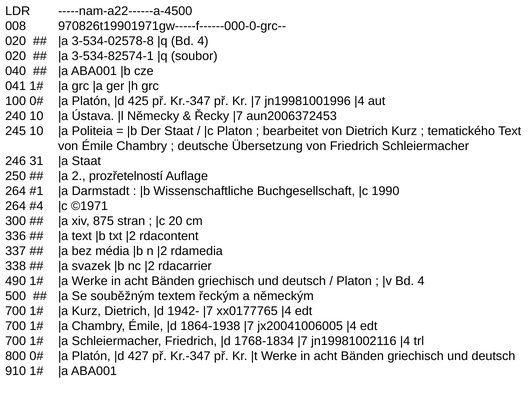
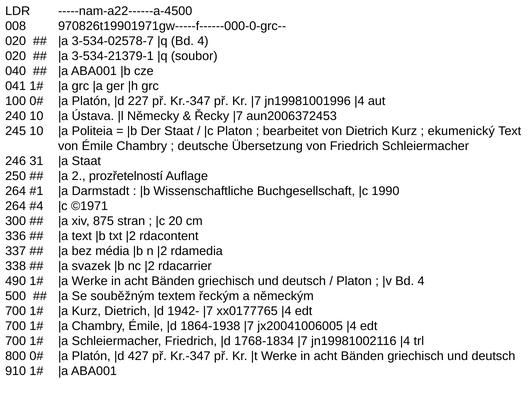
3-534-02578-8: 3-534-02578-8 -> 3-534-02578-7 (113, 41)
3-534-82574-1: 3-534-82574-1 -> 3-534-21379-1 (113, 56)
425: 425 -> 227 (138, 101)
tematického: tematického -> ekumenický (461, 131)
